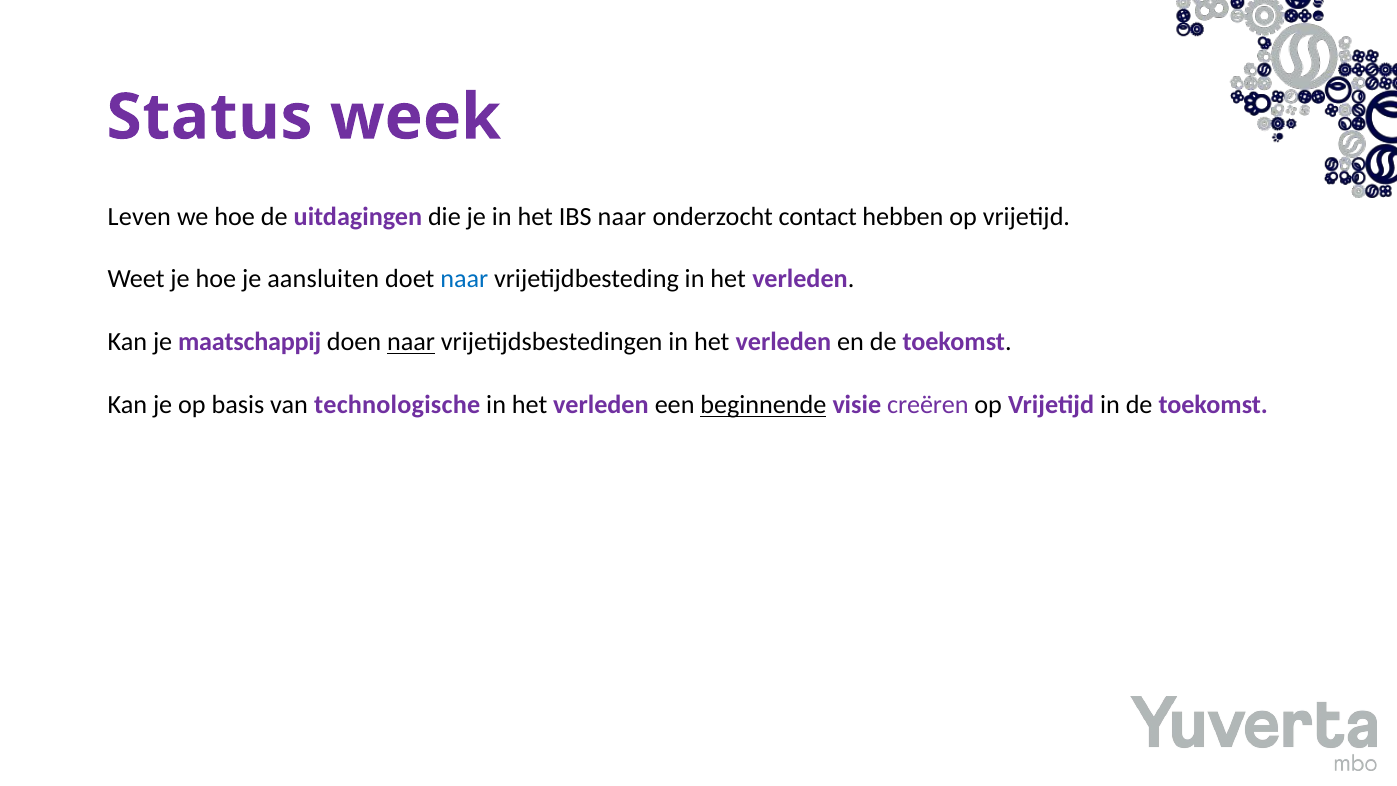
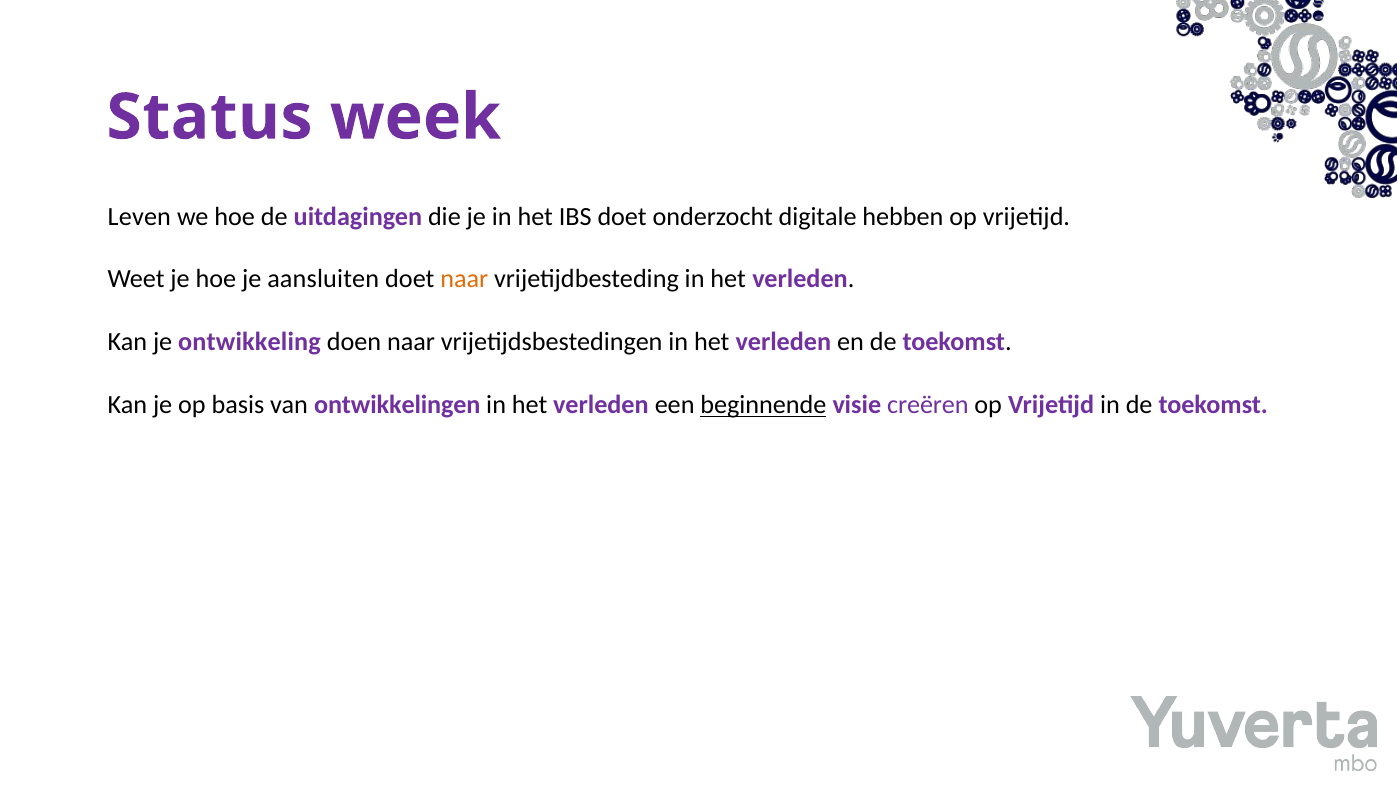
IBS naar: naar -> doet (622, 216)
contact: contact -> digitale (818, 216)
naar colour: blue -> orange (464, 279)
maatschappij: maatschappij -> ontwikkeling (249, 342)
naar underline: present -> none (411, 342)
technologische: technologische -> ontwikkelingen (397, 405)
